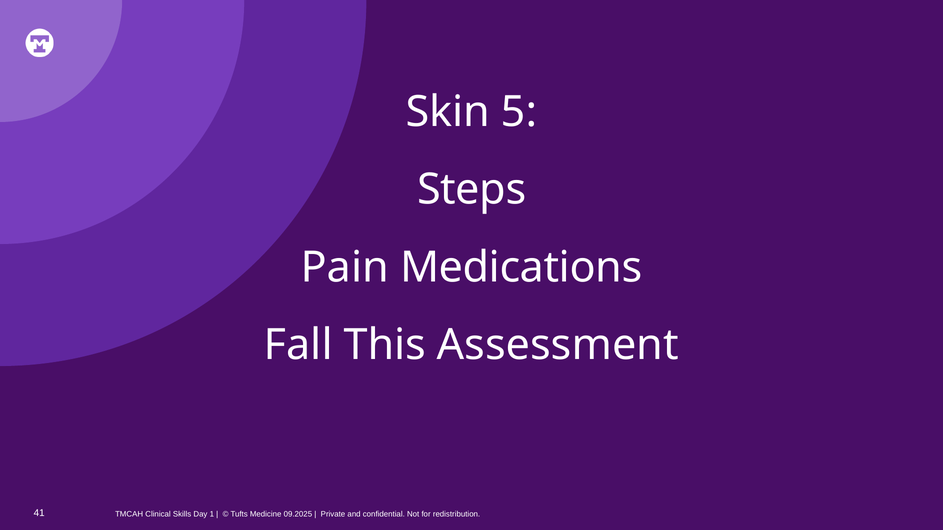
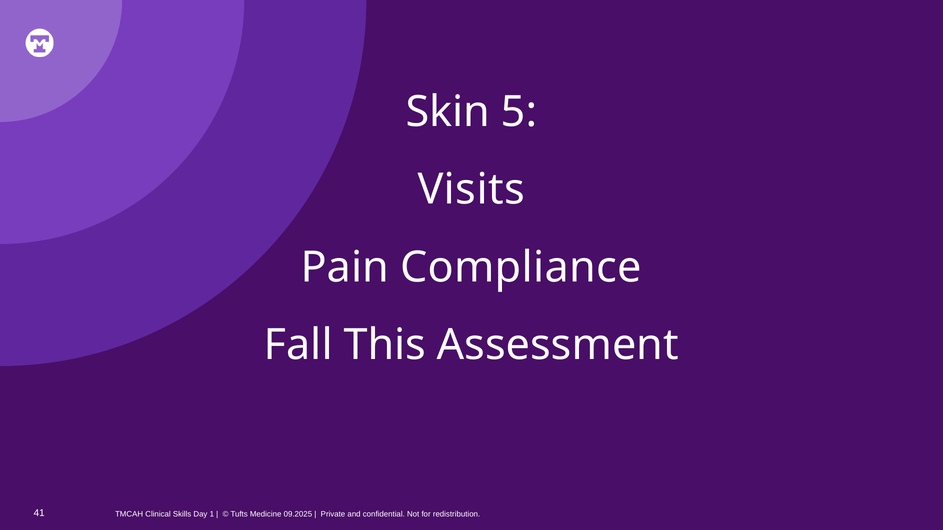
Steps: Steps -> Visits (471, 190)
Medications: Medications -> Compliance (521, 268)
